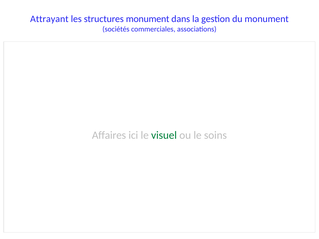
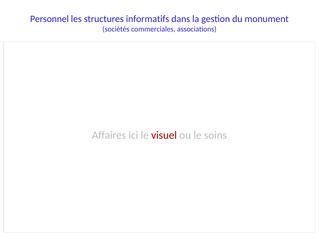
Attrayant: Attrayant -> Personnel (49, 19)
structures monument: monument -> informatifs (148, 19)
visuel colour: green -> red (164, 135)
